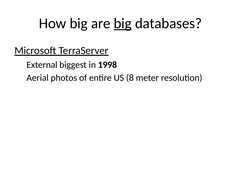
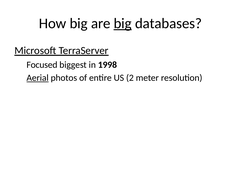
External: External -> Focused (42, 65)
Aerial underline: none -> present (38, 78)
8: 8 -> 2 (130, 78)
